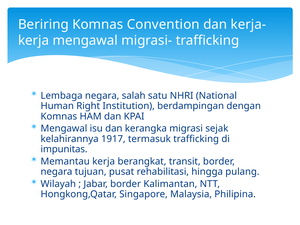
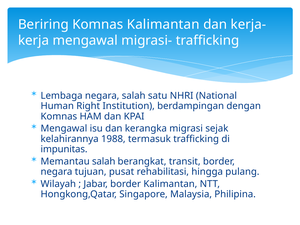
Komnas Convention: Convention -> Kalimantan (163, 25)
1917: 1917 -> 1988 (113, 139)
Memantau kerja: kerja -> salah (104, 161)
